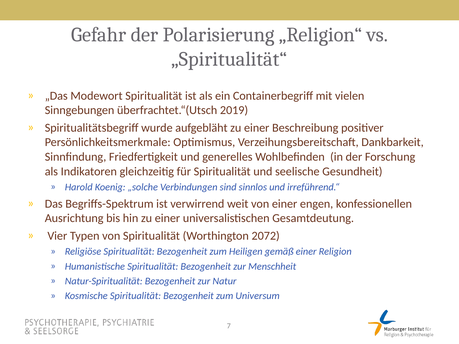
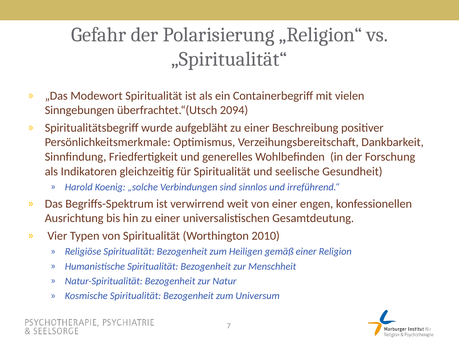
2019: 2019 -> 2094 (234, 110)
2072: 2072 -> 2010 (266, 236)
